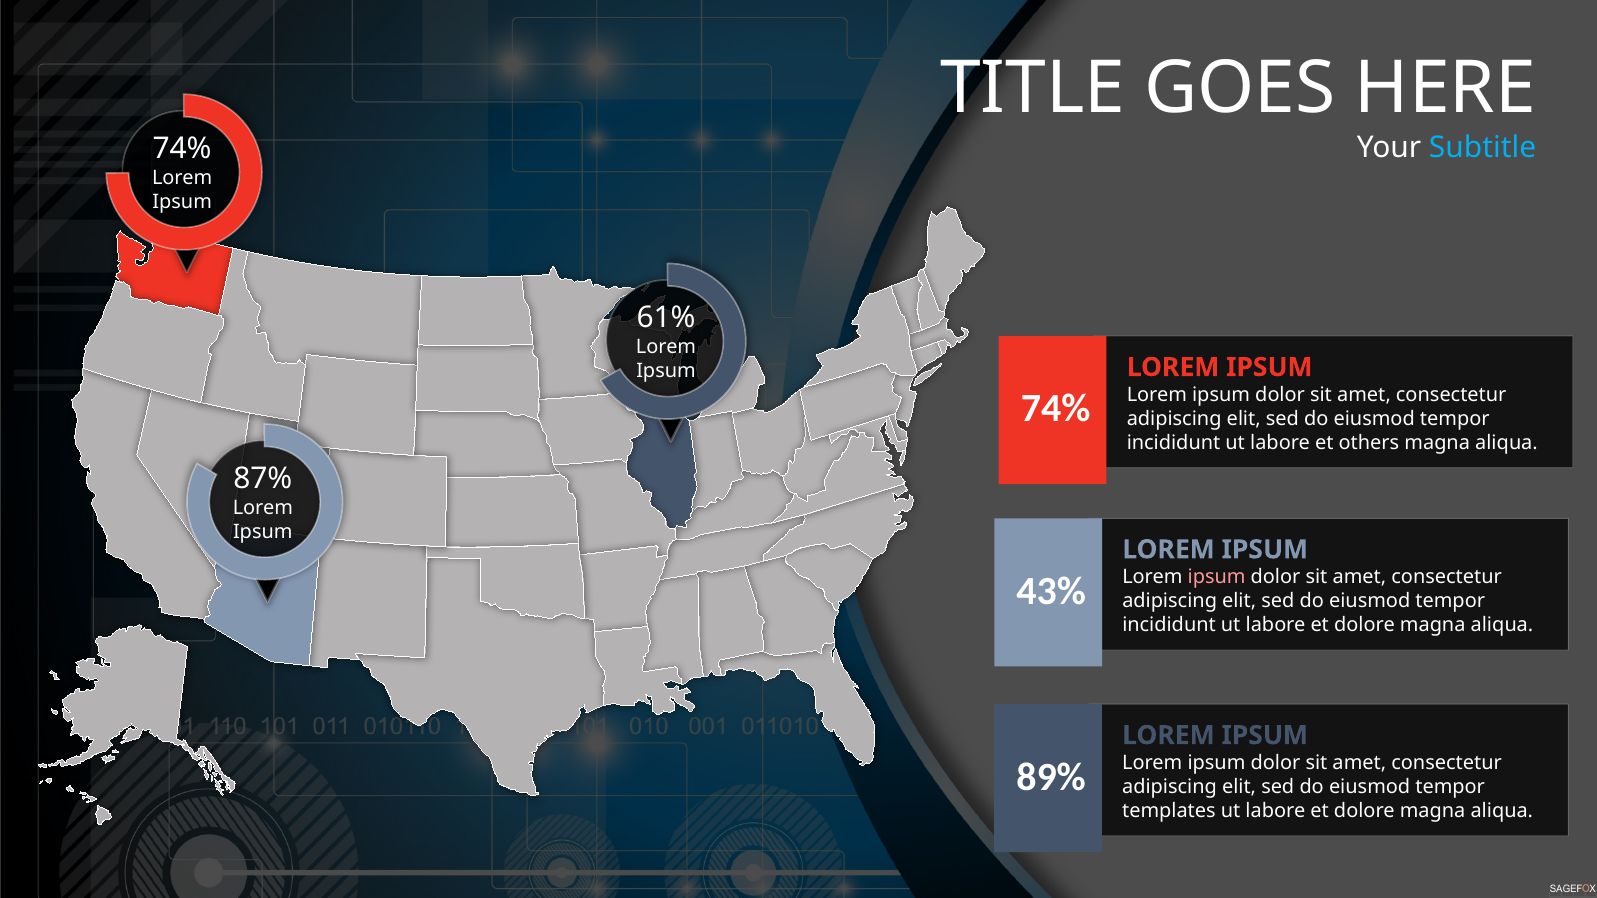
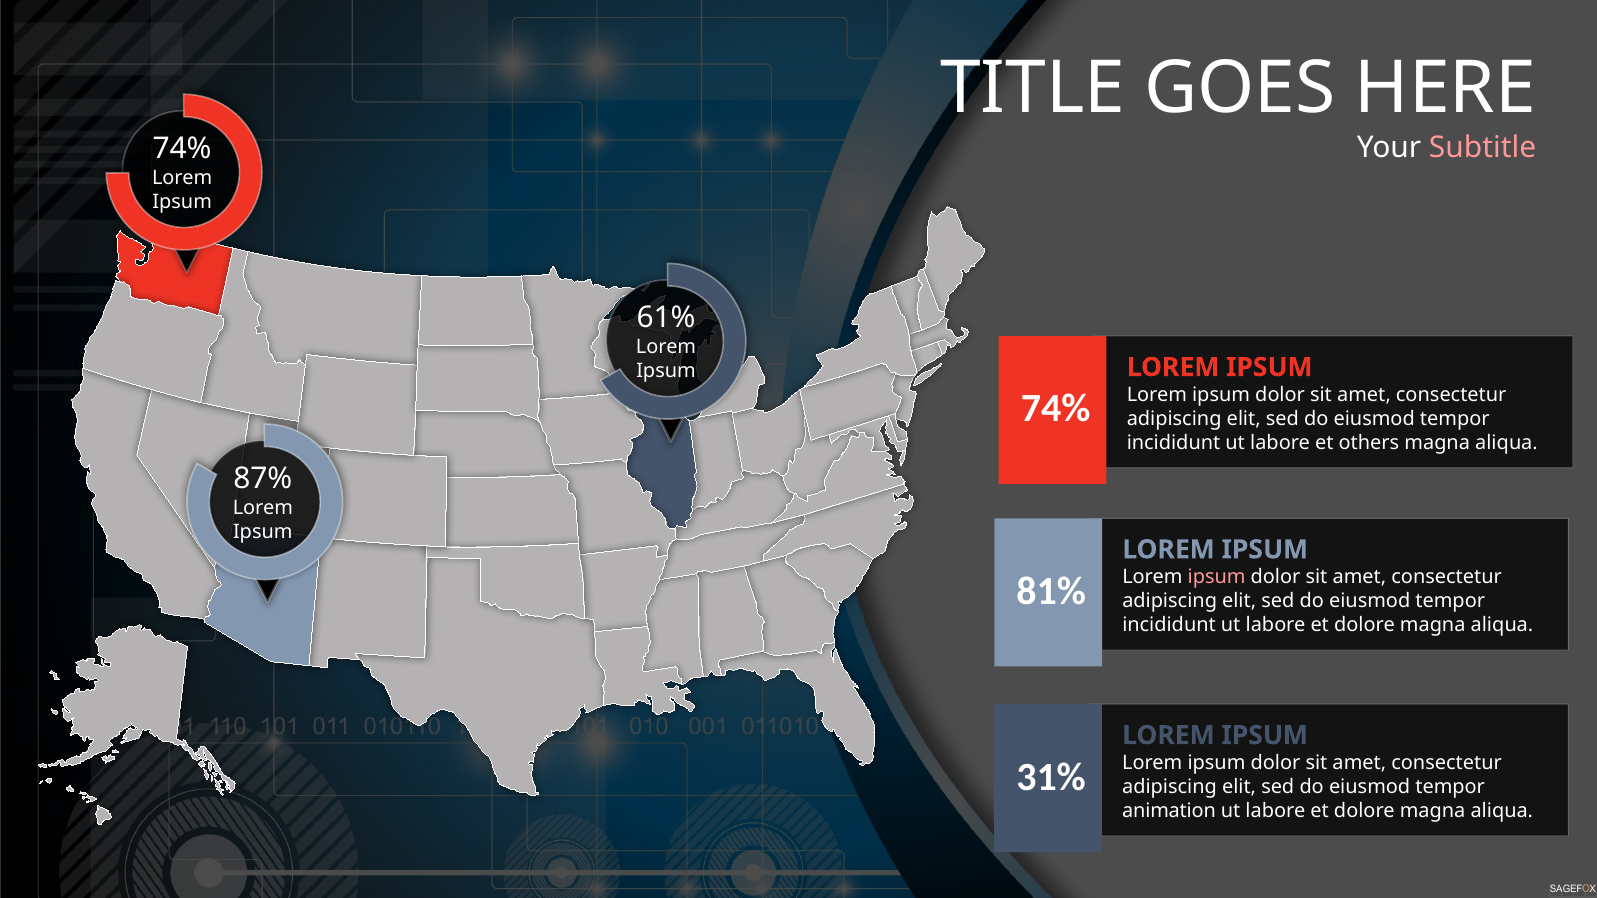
Subtitle colour: light blue -> pink (1483, 148)
43%: 43% -> 81% (1051, 591)
89%: 89% -> 31% (1051, 777)
templates: templates -> animation (1169, 811)
